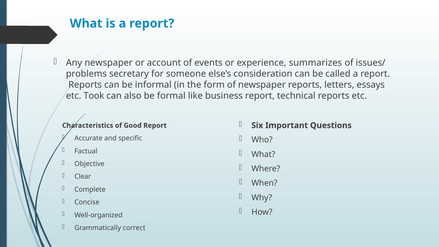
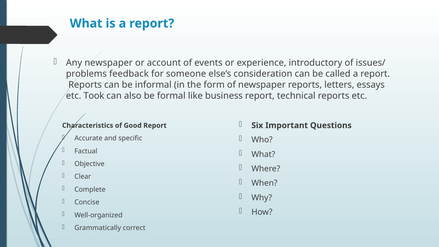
summarizes: summarizes -> introductory (315, 63)
secretary: secretary -> feedback (129, 74)
